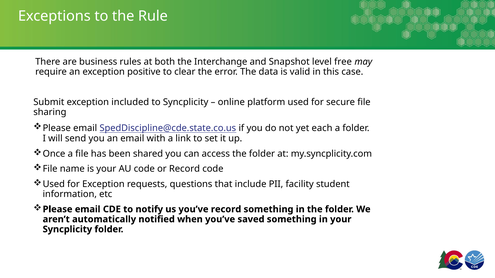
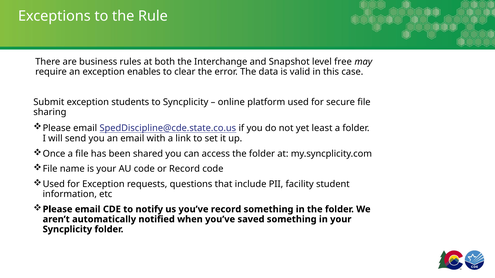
positive: positive -> enables (144, 72)
included: included -> students (130, 102)
each: each -> least (322, 128)
